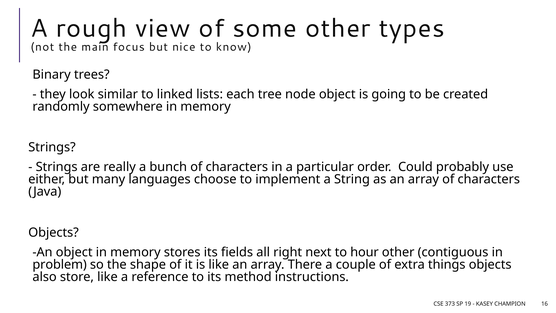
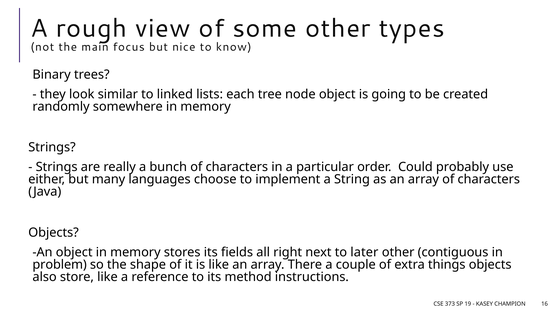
hour: hour -> later (364, 252)
